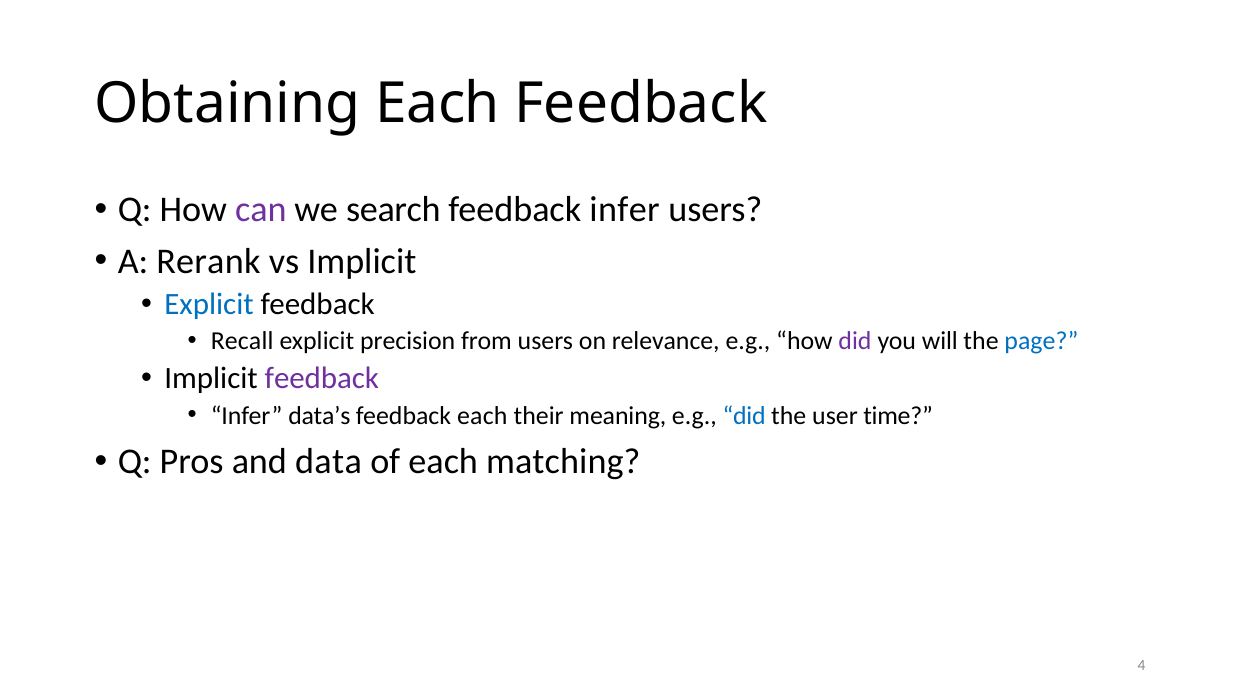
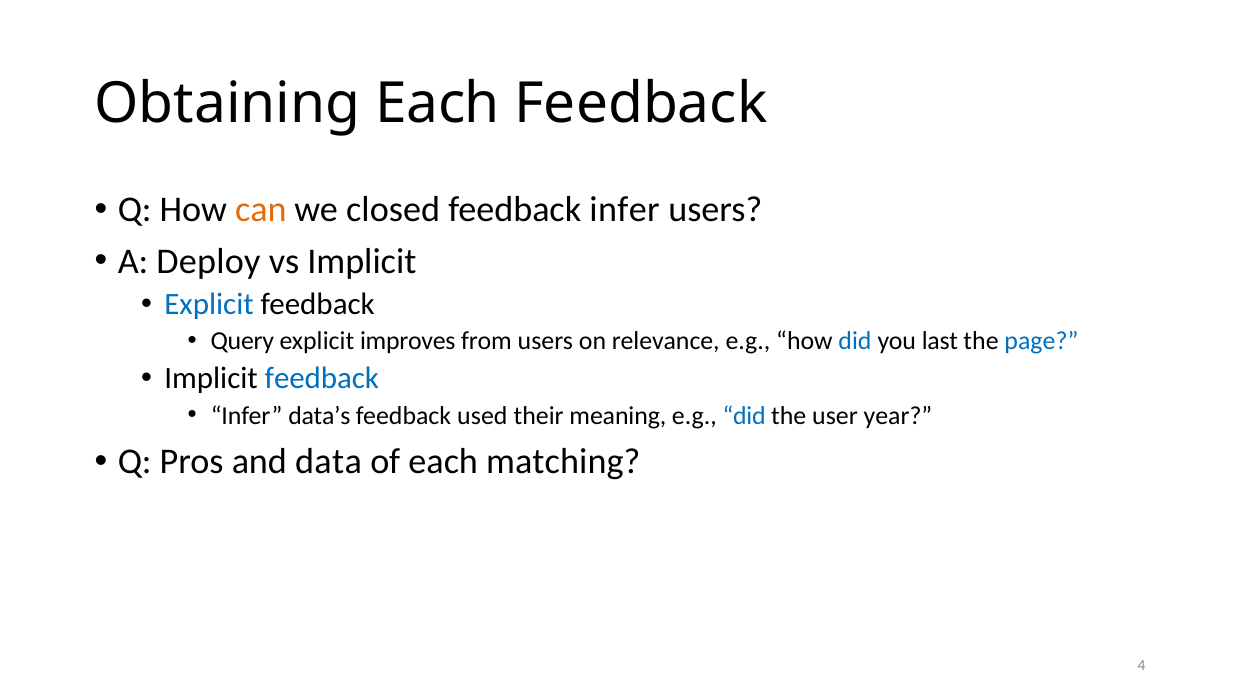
can colour: purple -> orange (261, 210)
search: search -> closed (393, 210)
Rerank: Rerank -> Deploy (208, 262)
Recall: Recall -> Query (242, 342)
precision: precision -> improves (408, 342)
did colour: purple -> blue (855, 342)
will: will -> last (940, 342)
feedback colour: purple -> blue (322, 379)
feedback each: each -> used (482, 416)
time: time -> year (898, 416)
